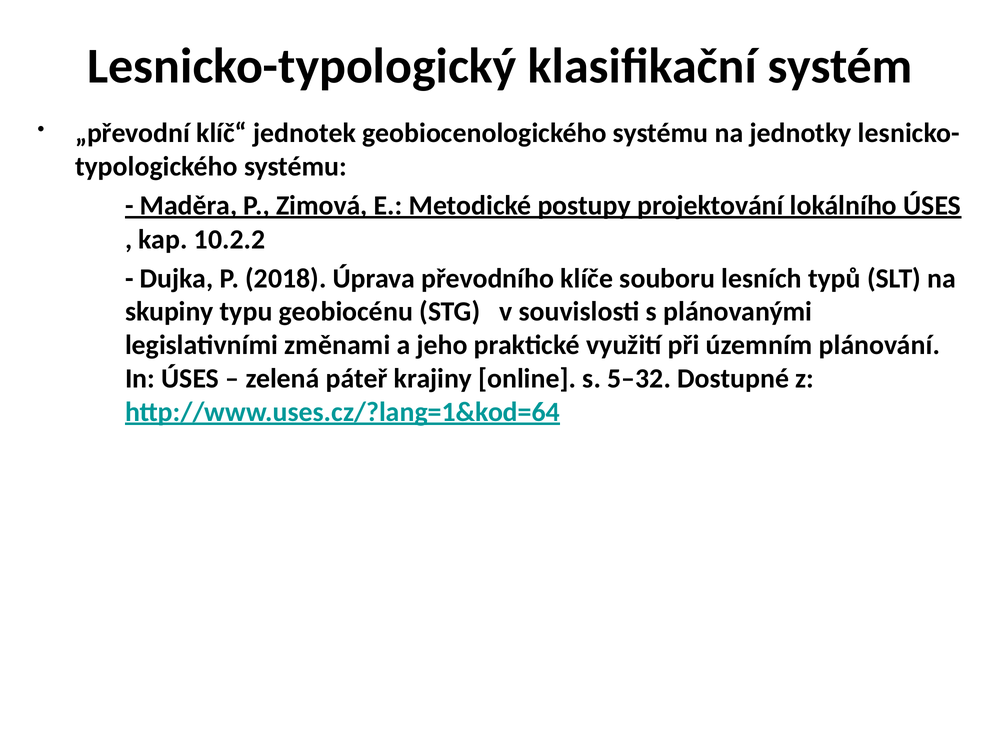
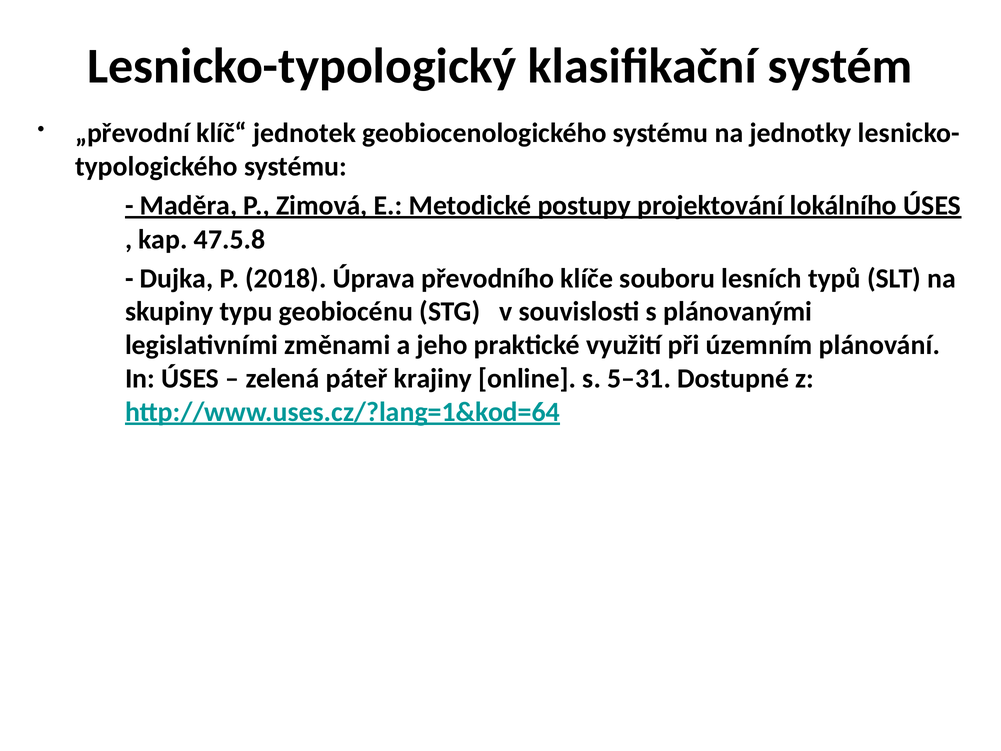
10.2.2: 10.2.2 -> 47.5.8 (230, 239)
5–32: 5–32 -> 5–31 (639, 378)
